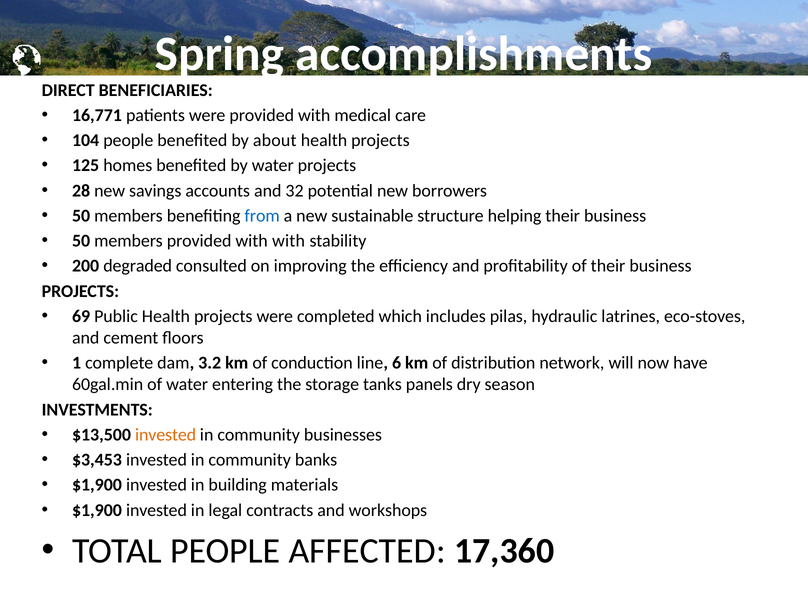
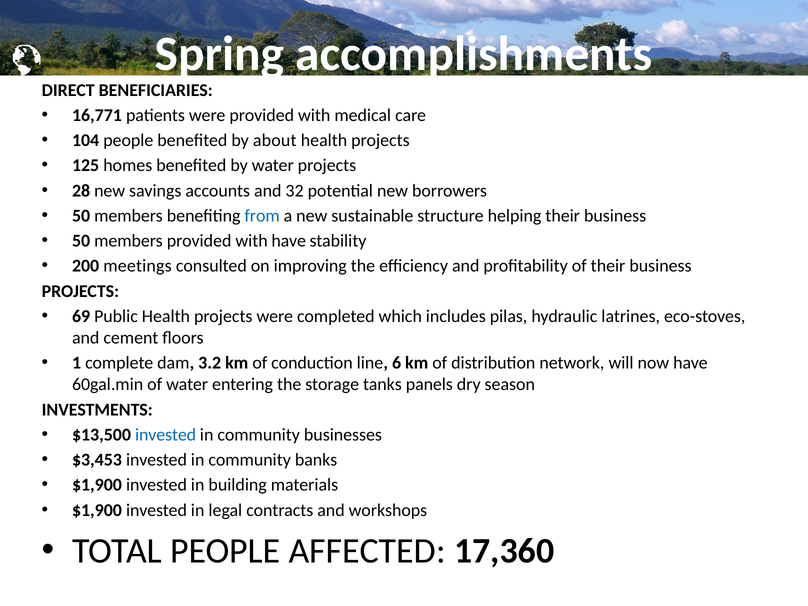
with with: with -> have (289, 241)
degraded: degraded -> meetings (138, 266)
invested colour: orange -> blue (166, 435)
